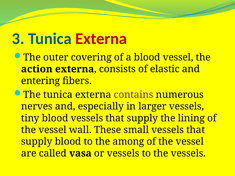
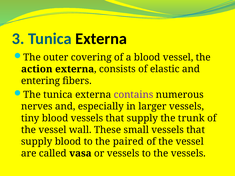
Externa colour: red -> black (101, 39)
lining: lining -> trunk (191, 118)
among: among -> paired (128, 142)
